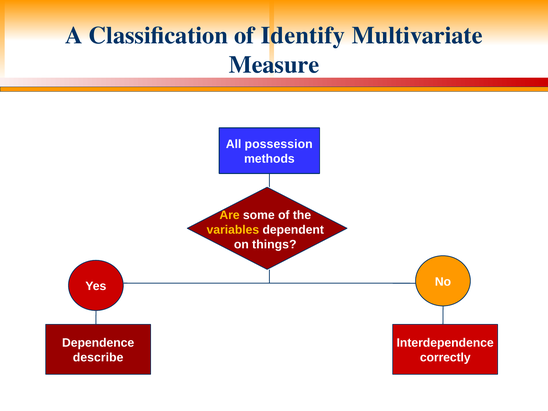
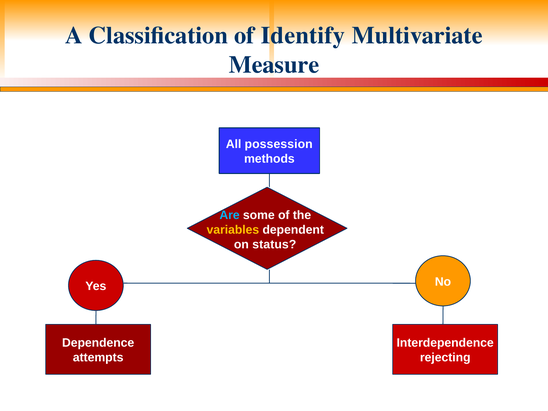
Are colour: yellow -> light blue (230, 215)
things: things -> status (274, 244)
describe: describe -> attempts (98, 357)
correctly: correctly -> rejecting (445, 357)
